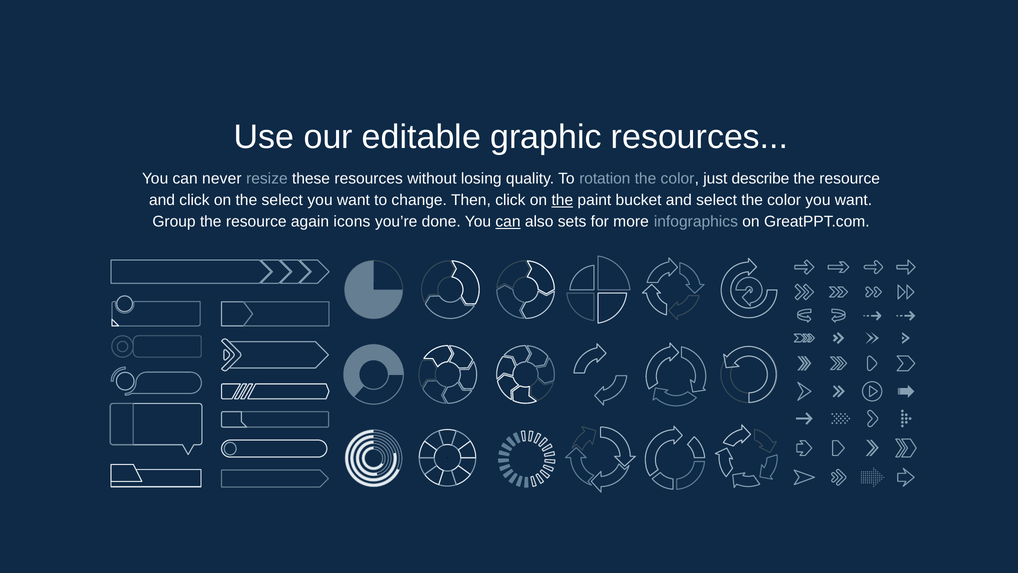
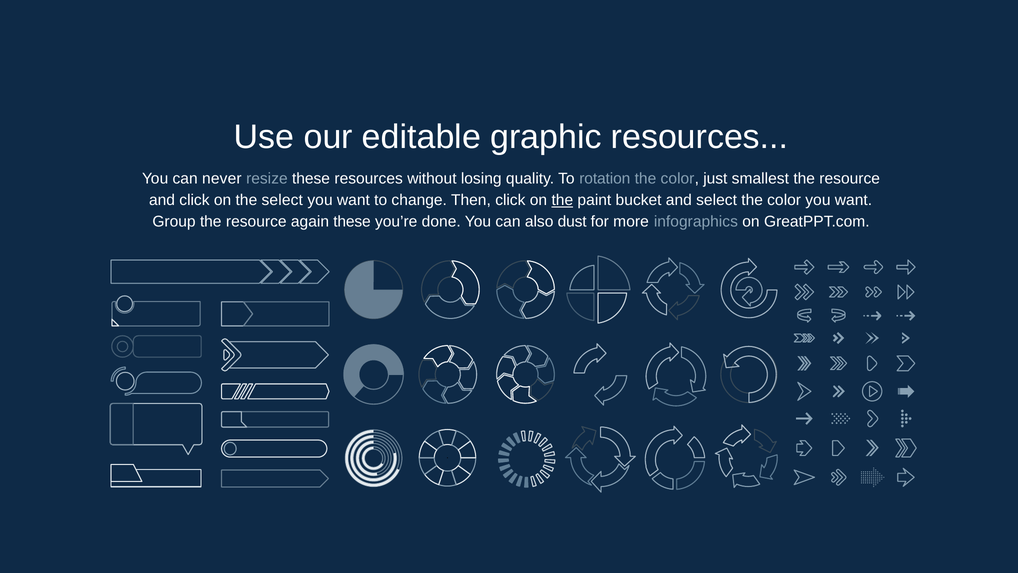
describe: describe -> smallest (760, 179)
again icons: icons -> these (352, 221)
can underline: present -> none (508, 221)
sets: sets -> dust (572, 221)
